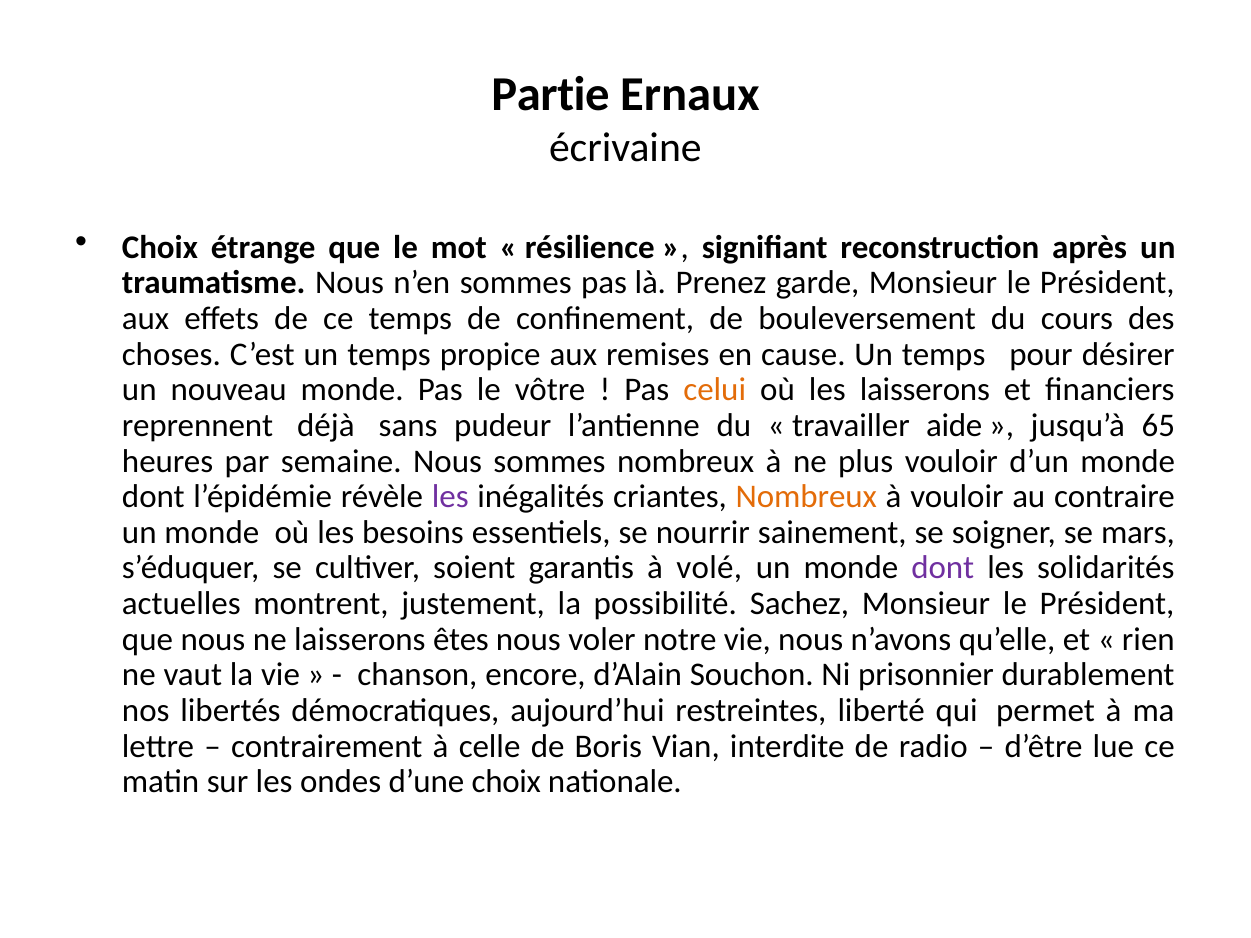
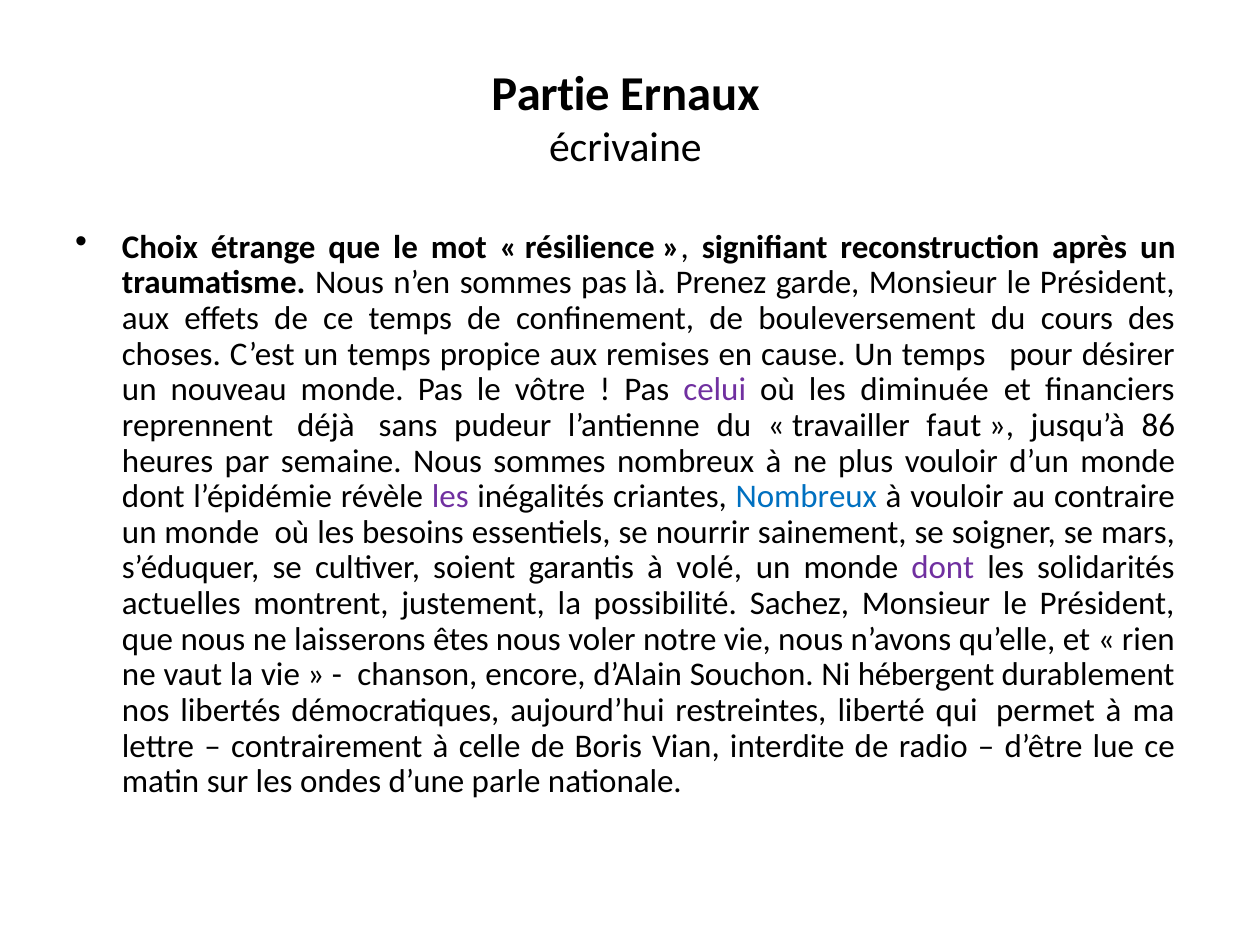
celui colour: orange -> purple (715, 390)
les laisserons: laisserons -> diminuée (925, 390)
aide: aide -> faut (954, 426)
65: 65 -> 86 (1158, 426)
Nombreux colour: orange -> blue (806, 497)
prisonnier: prisonnier -> hébergent (926, 675)
d’une choix: choix -> parle (506, 782)
